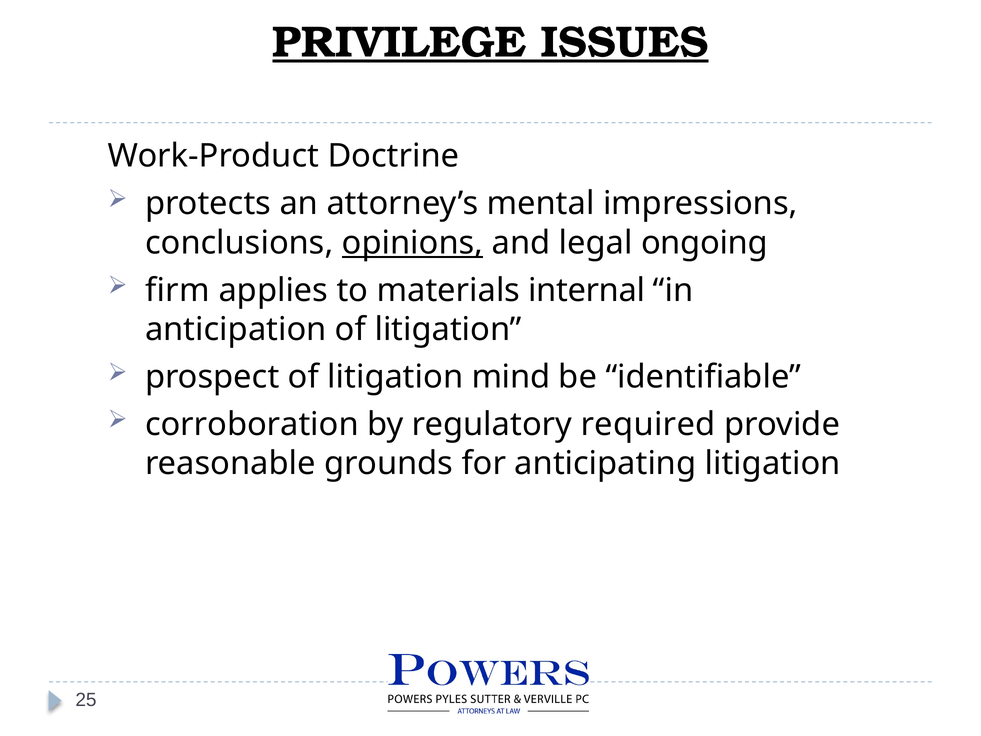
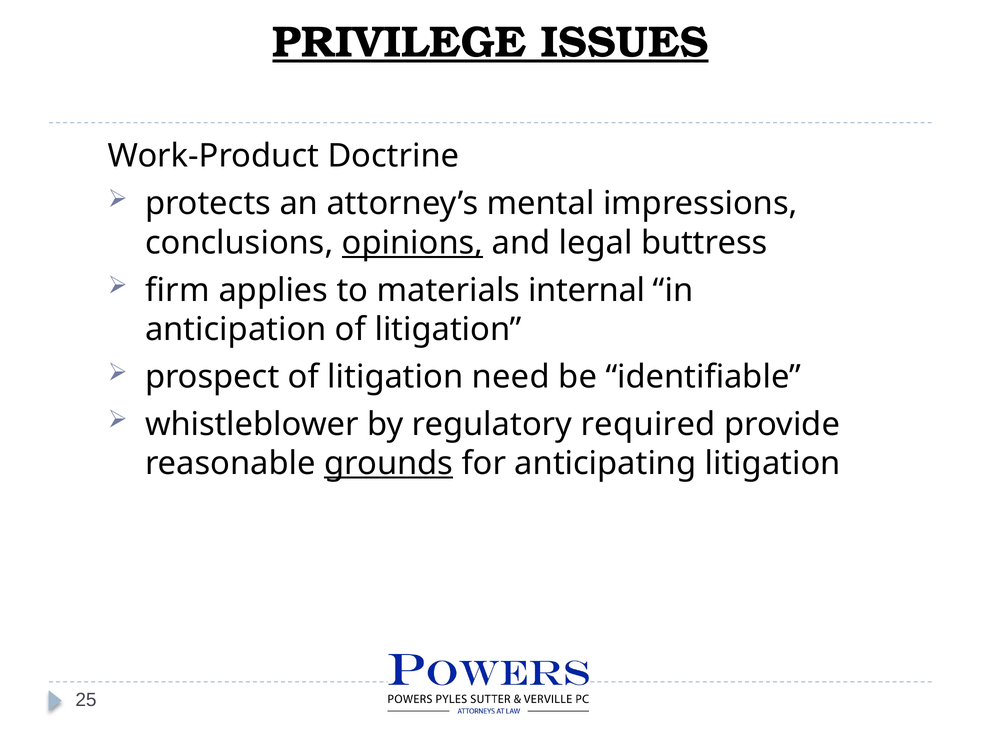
ongoing: ongoing -> buttress (704, 243)
mind: mind -> need (511, 377)
corroboration: corroboration -> whistleblower (252, 424)
grounds underline: none -> present (389, 463)
